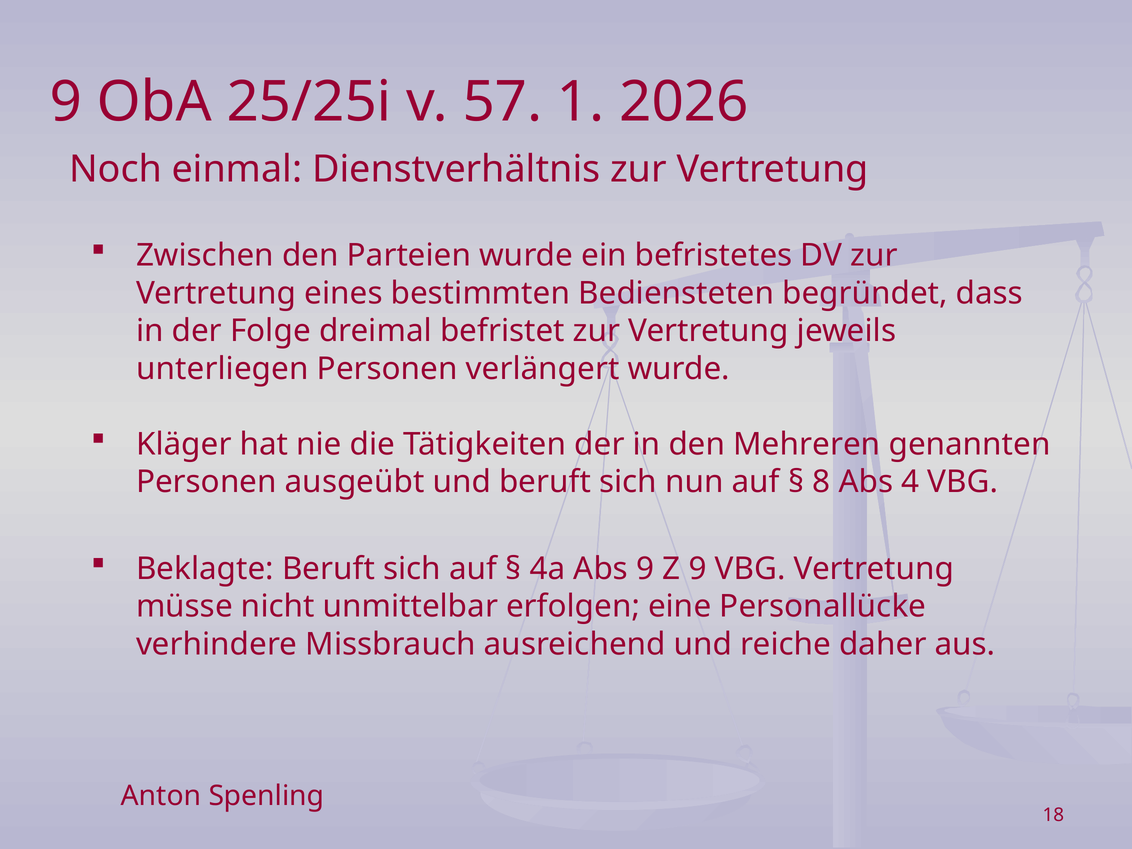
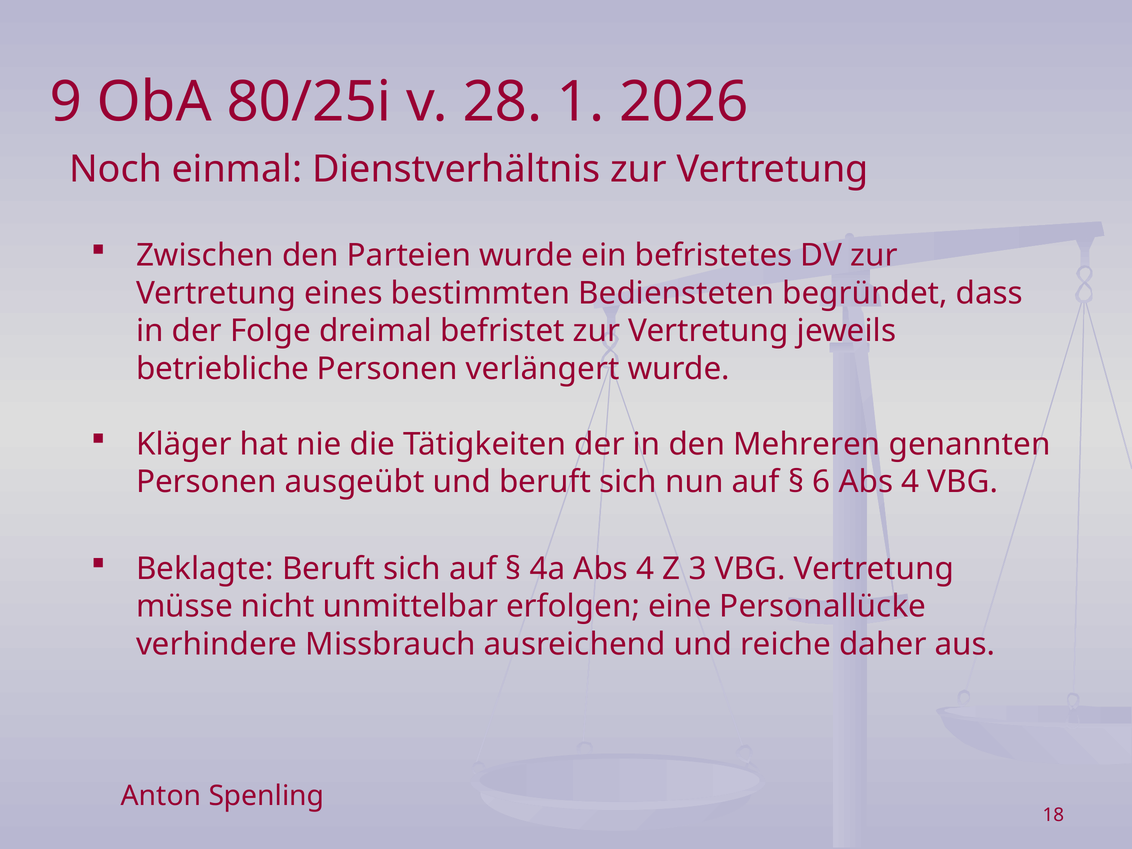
25/25i: 25/25i -> 80/25i (309, 102)
57: 57 -> 28 (502, 102)
unterliegen: unterliegen -> betriebliche (223, 369)
8: 8 -> 6 (821, 482)
4a Abs 9: 9 -> 4 (645, 569)
Z 9: 9 -> 3 (698, 569)
